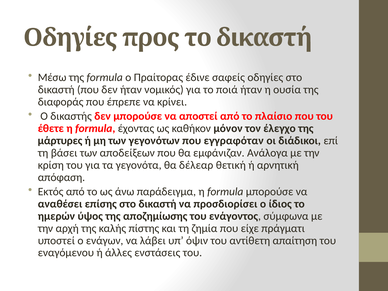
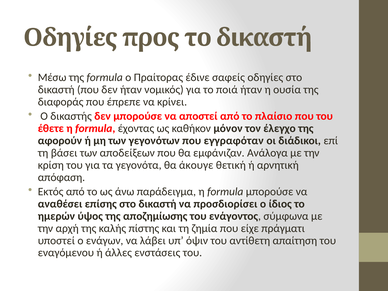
μάρτυρες: μάρτυρες -> αφορούν (60, 141)
δέλεαρ: δέλεαρ -> άκουγε (196, 165)
